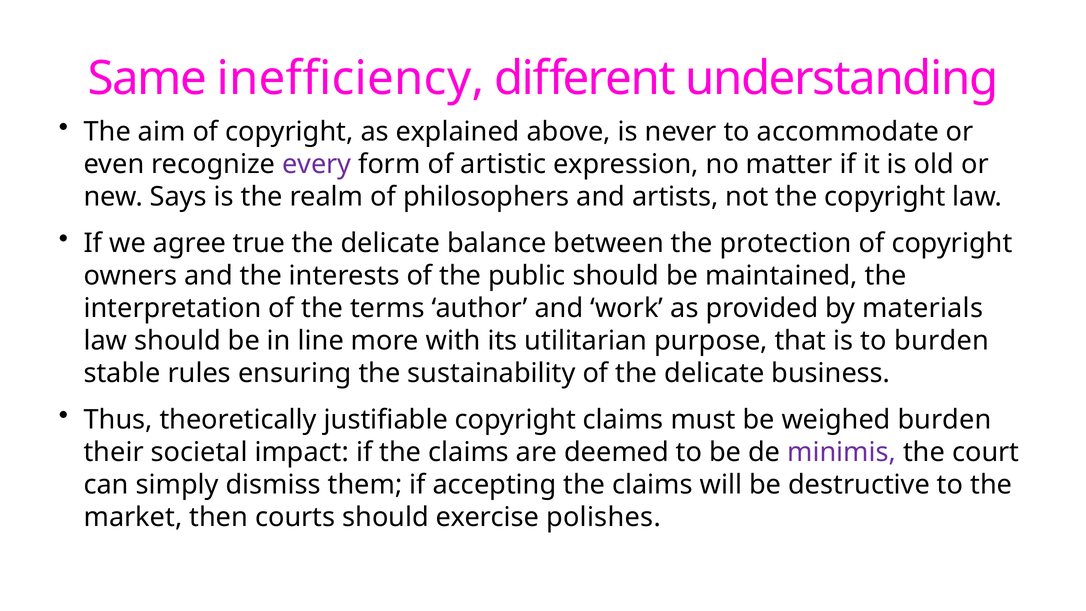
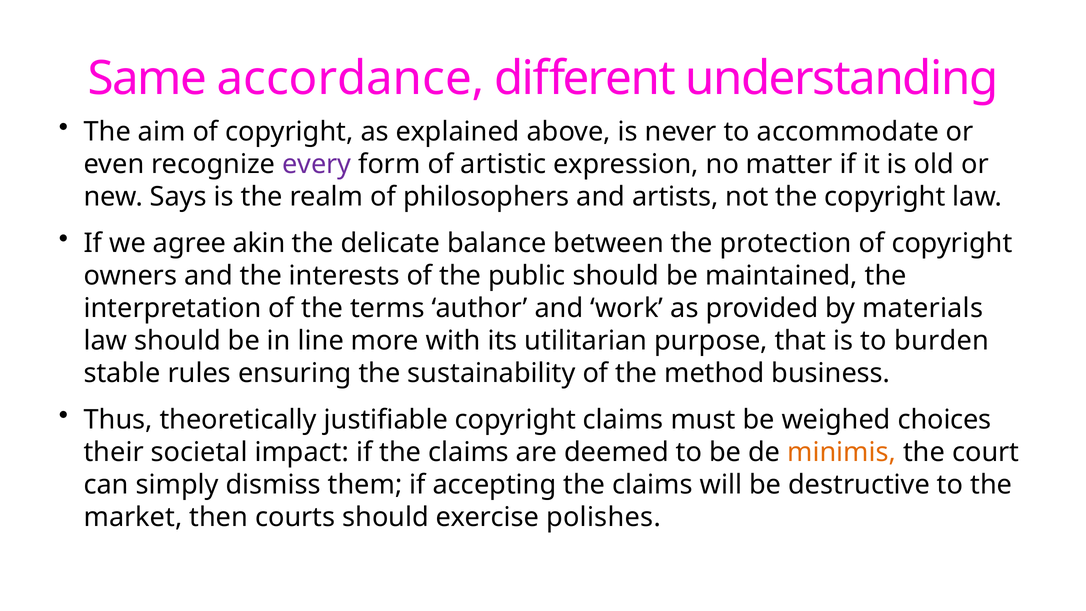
inefficiency: inefficiency -> accordance (351, 78)
true: true -> akin (259, 243)
of the delicate: delicate -> method (714, 373)
weighed burden: burden -> choices (945, 420)
minimis colour: purple -> orange (842, 452)
